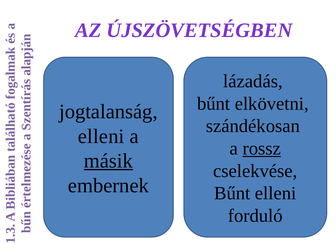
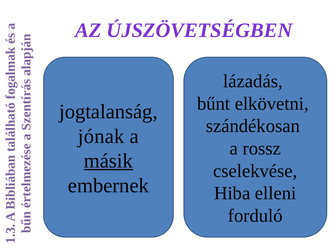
elleni: elleni -> jónak (101, 136)
rossz underline: present -> none (262, 148)
Bűnt: Bűnt -> Hiba (232, 193)
